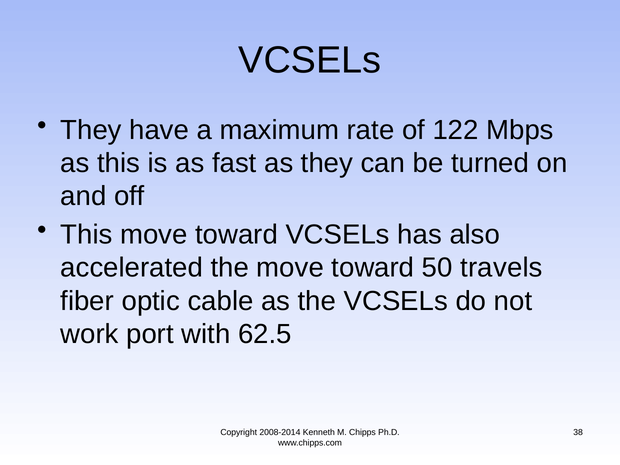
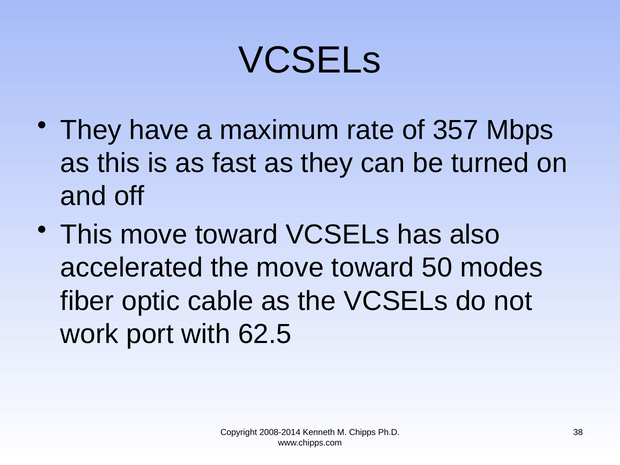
122: 122 -> 357 (456, 130)
travels: travels -> modes (502, 268)
